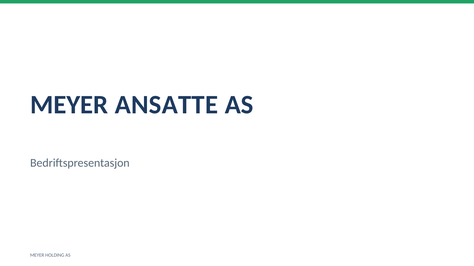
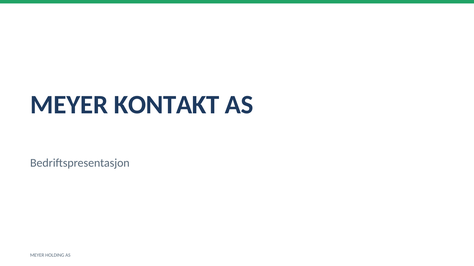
ANSATTE: ANSATTE -> KONTAKT (167, 105)
